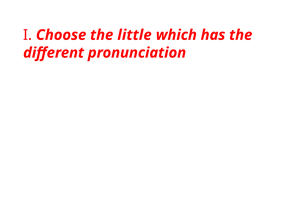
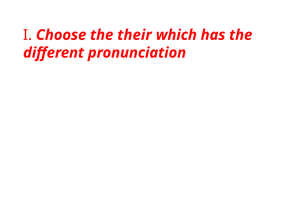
little: little -> their (135, 35)
